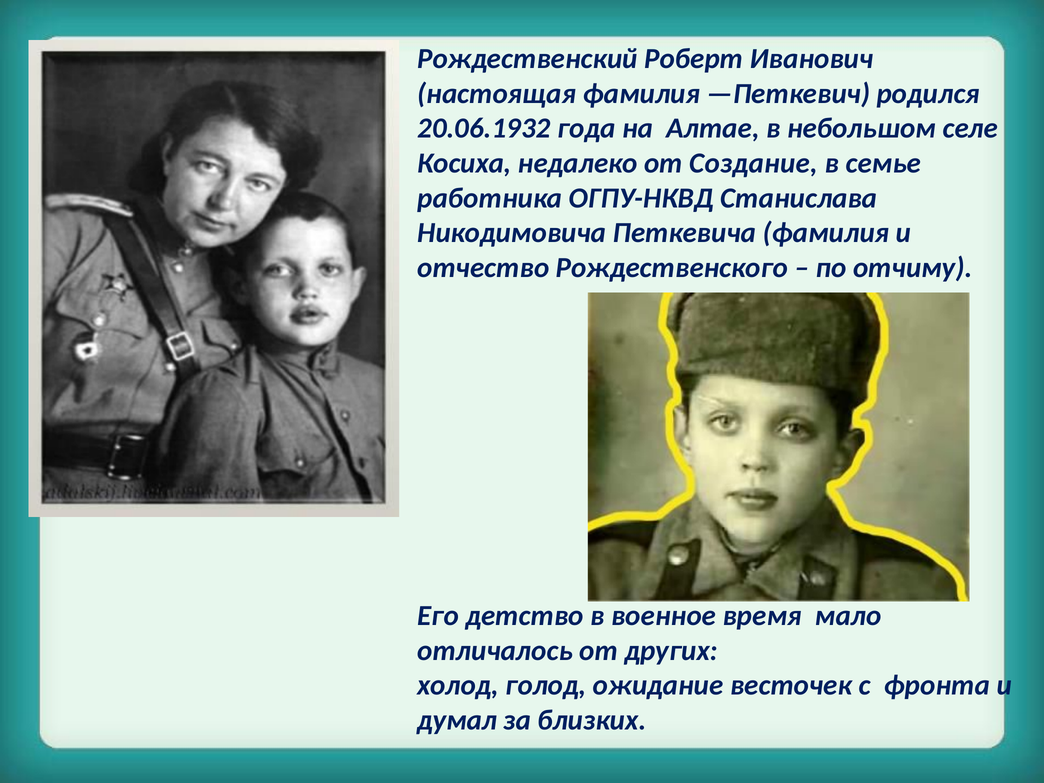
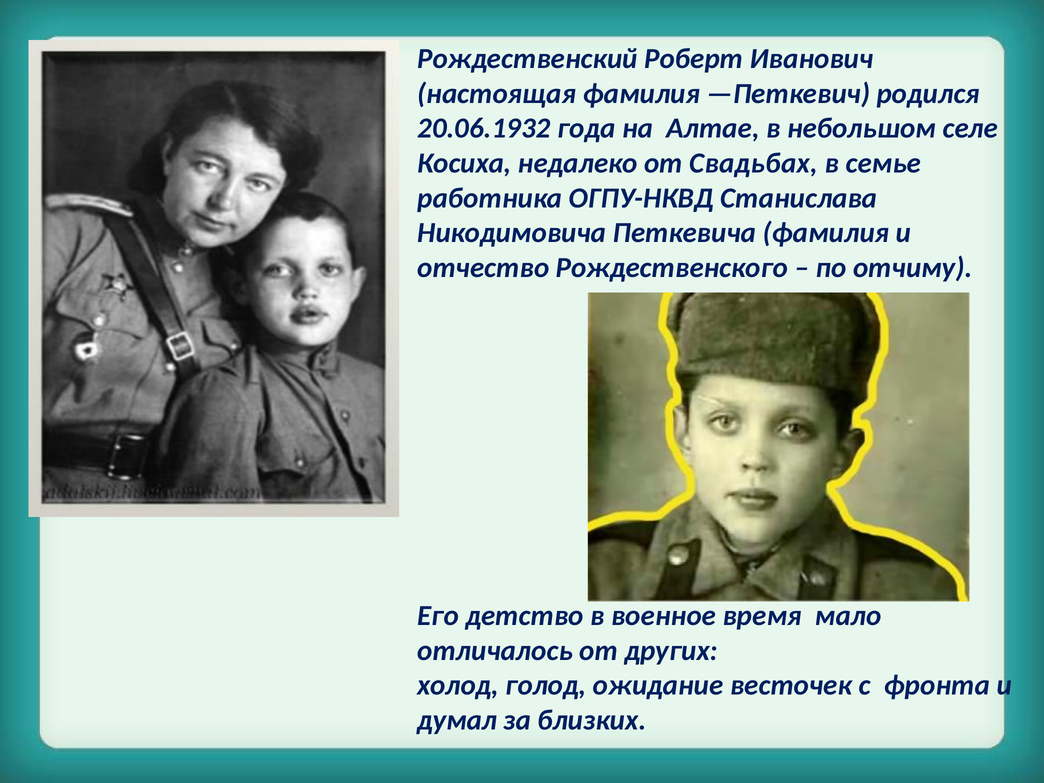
Создание: Создание -> Свадьбах (754, 163)
